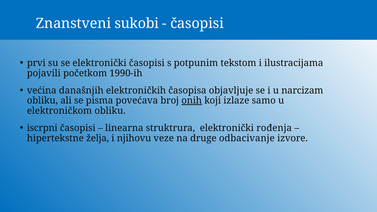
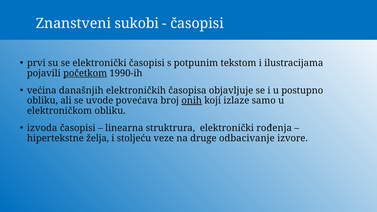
početkom underline: none -> present (85, 73)
narcizam: narcizam -> postupno (302, 90)
pisma: pisma -> uvode (100, 101)
iscrpni: iscrpni -> izvoda (42, 128)
njihovu: njihovu -> stoljeću (134, 138)
